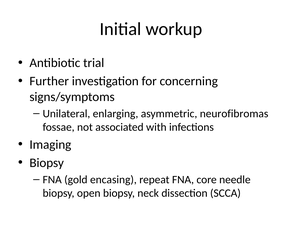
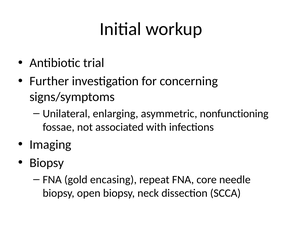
neurofibromas: neurofibromas -> nonfunctioning (234, 114)
